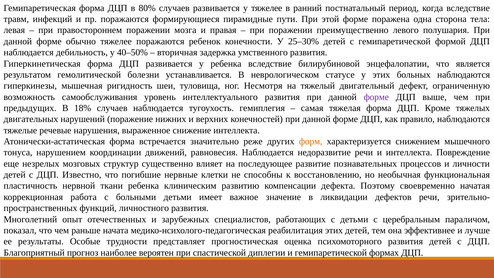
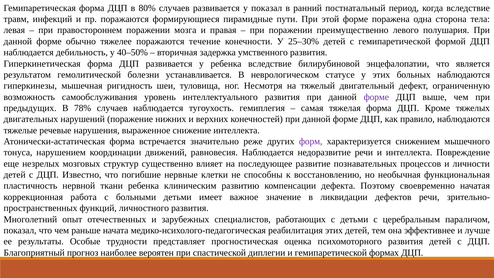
у тяжелее: тяжелее -> показал (267, 8)
ребенок: ребенок -> течение (205, 41)
18%: 18% -> 78% (83, 108)
форм colour: orange -> purple (311, 141)
